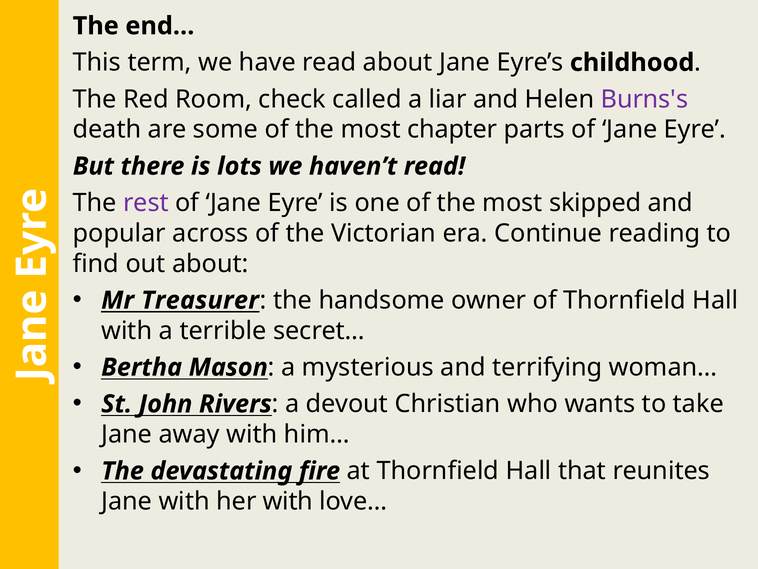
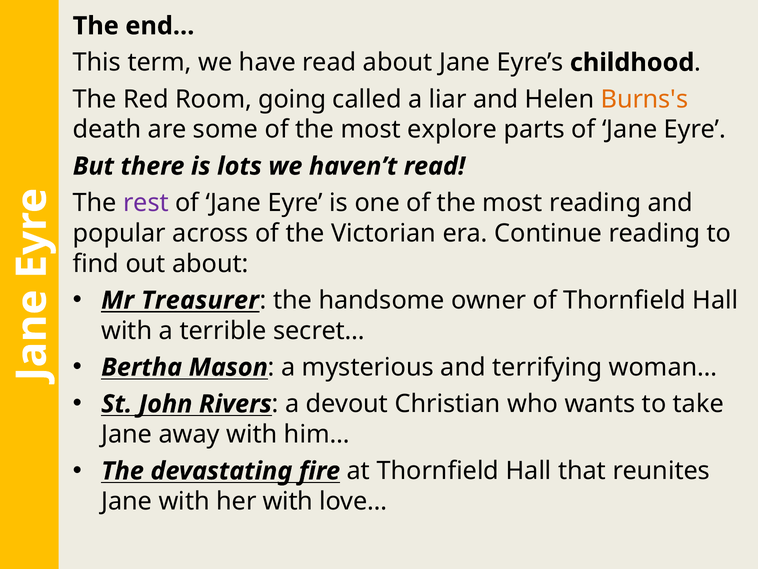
check: check -> going (292, 99)
Burns's colour: purple -> orange (644, 99)
chapter: chapter -> explore (452, 130)
most skipped: skipped -> reading (595, 203)
